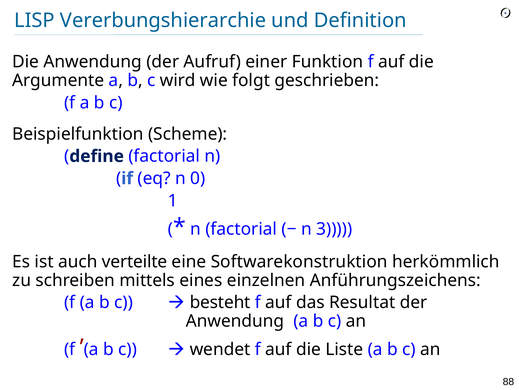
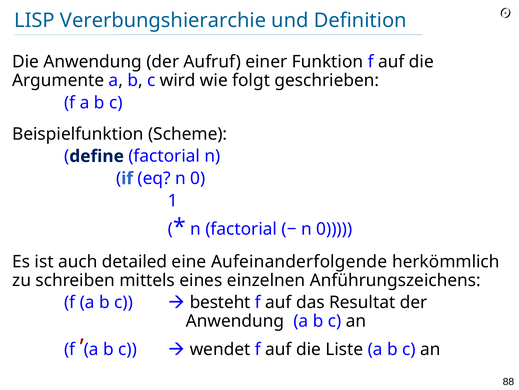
3: 3 -> 0 (334, 229)
verteilte: verteilte -> detailed (135, 261)
Softwarekonstruktion: Softwarekonstruktion -> Aufeinanderfolgende (299, 261)
